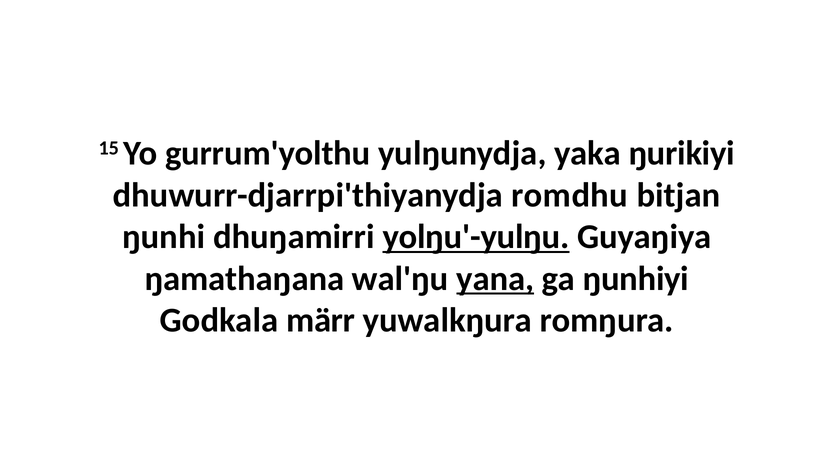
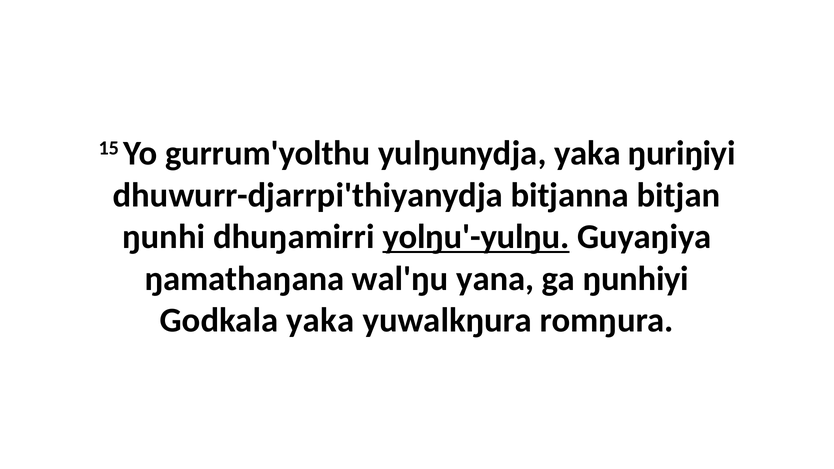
ŋurikiyi: ŋurikiyi -> ŋuriŋiyi (682, 154)
romdhu: romdhu -> bitjanna (570, 195)
yana underline: present -> none (495, 279)
Godkala märr: märr -> yaka (320, 320)
